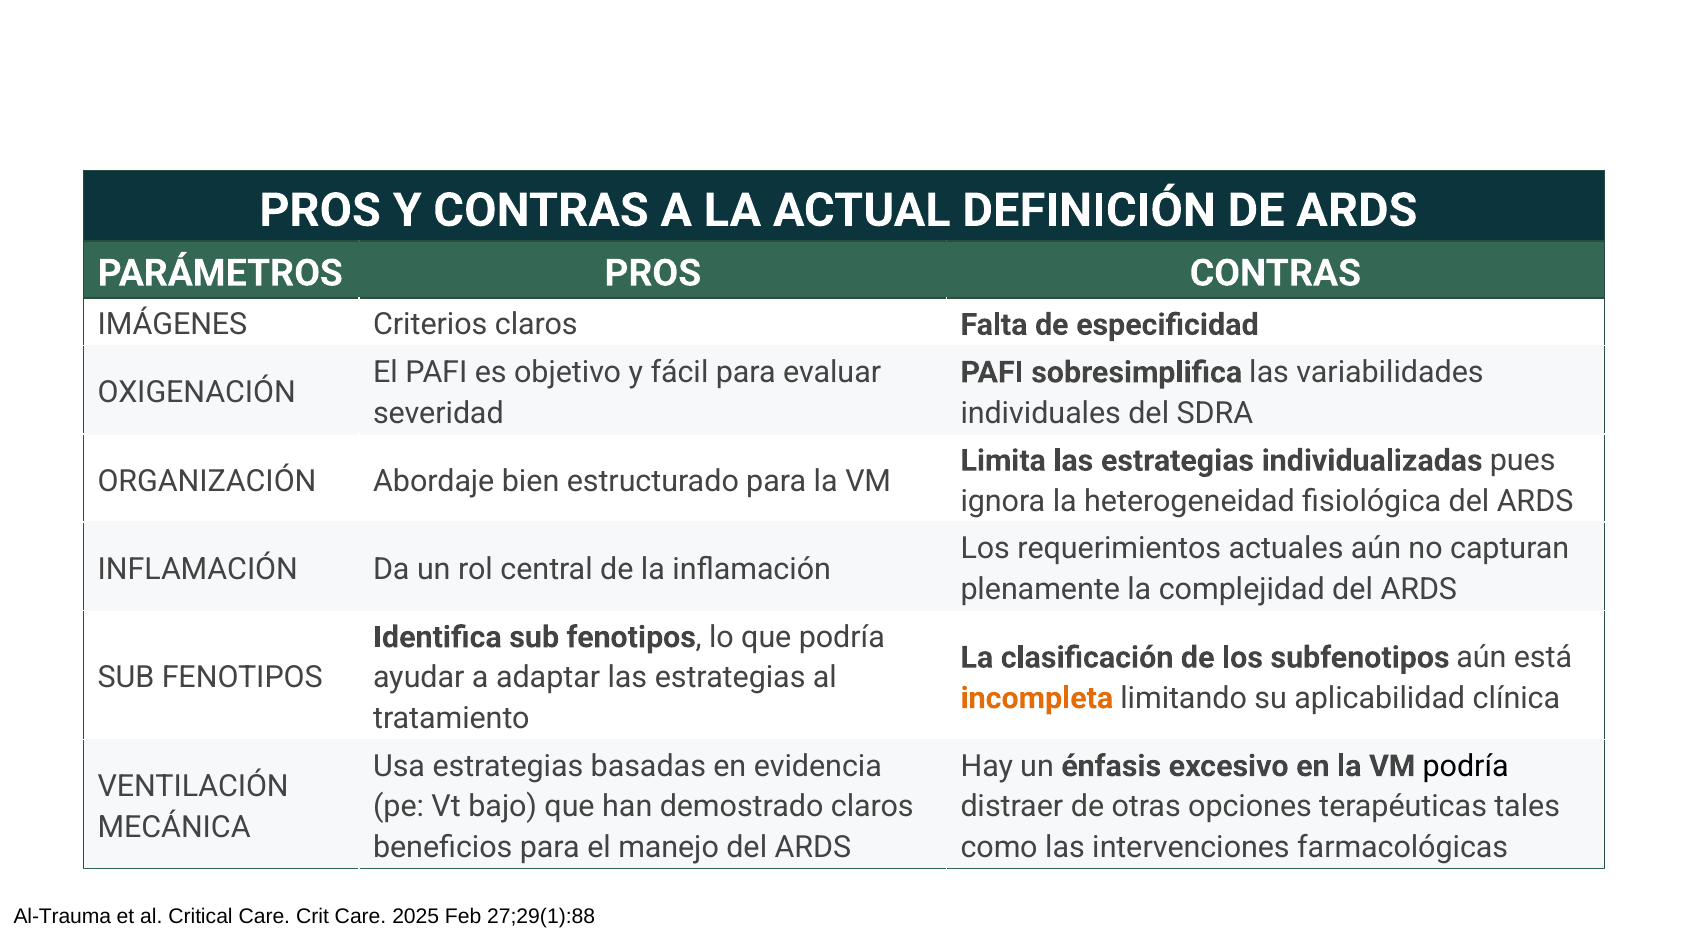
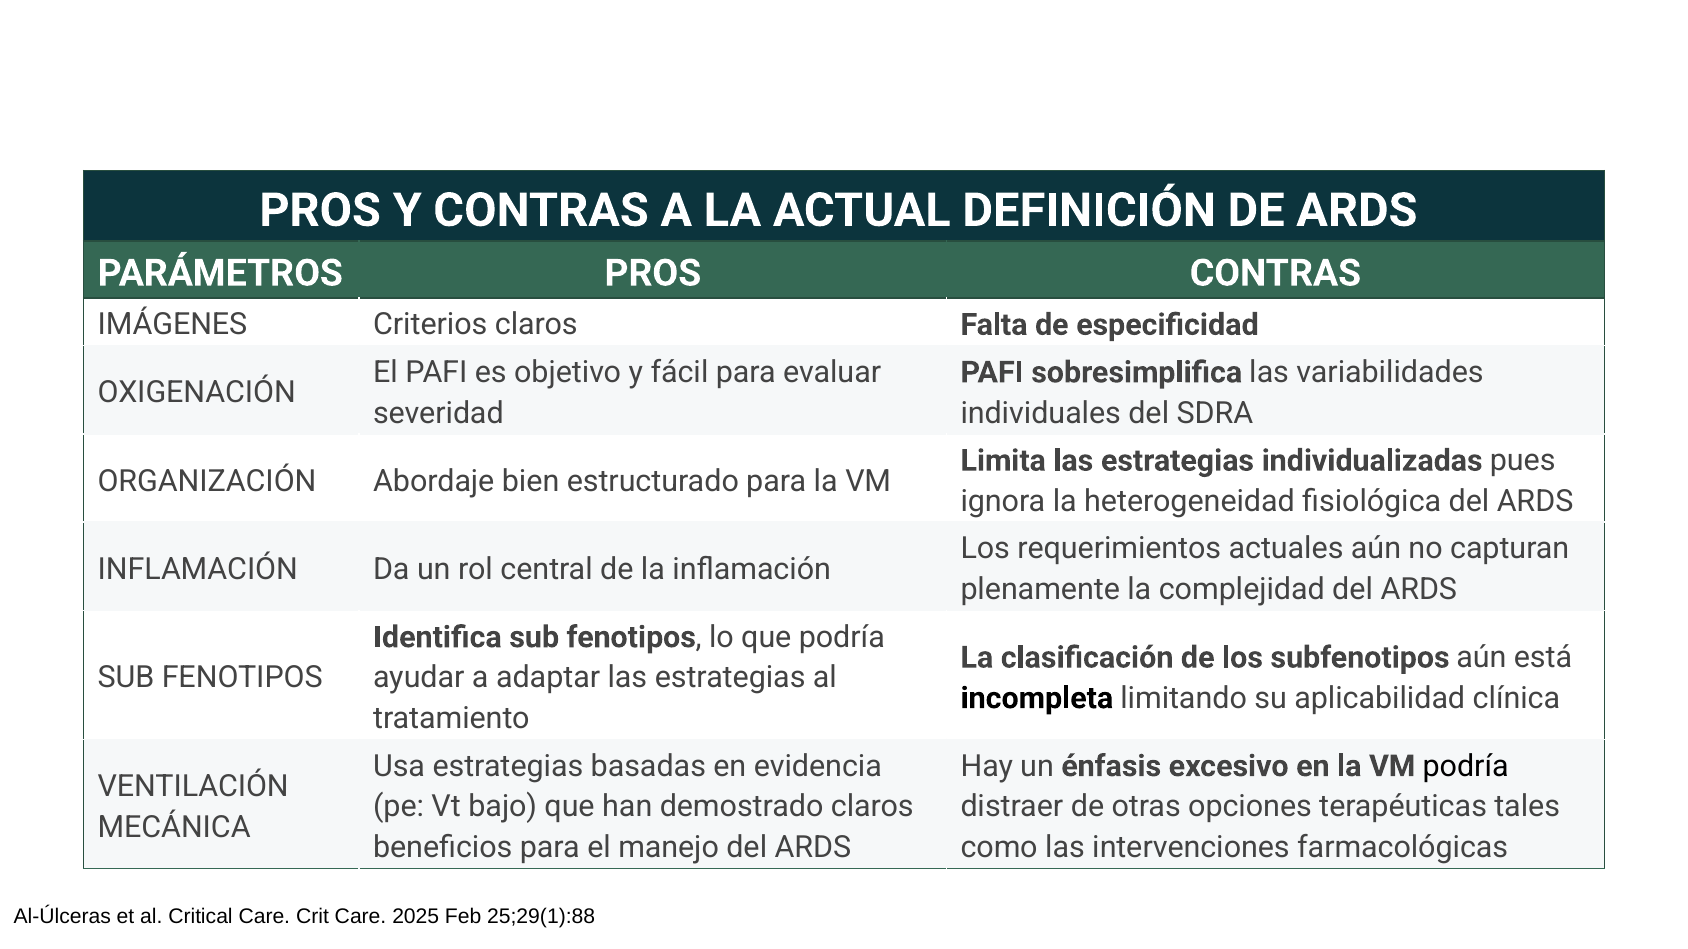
incompleta colour: orange -> black (1037, 699)
Al‑Trauma: Al‑Trauma -> Al‑Úlceras (62, 917)
27;29(1):88: 27;29(1):88 -> 25;29(1):88 (541, 917)
